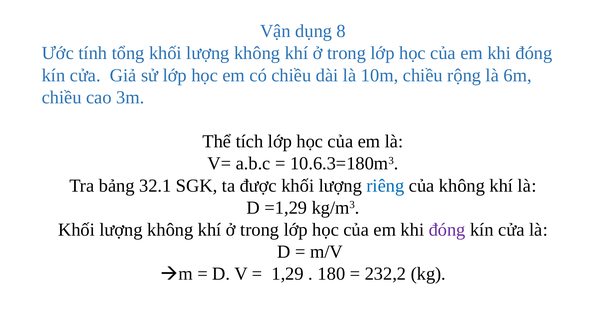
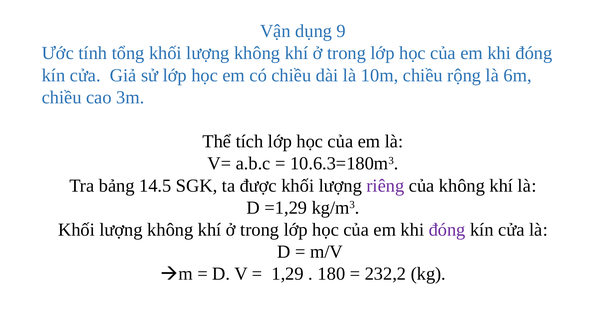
8: 8 -> 9 (341, 31)
32.1: 32.1 -> 14.5 (155, 186)
riêng colour: blue -> purple (385, 186)
